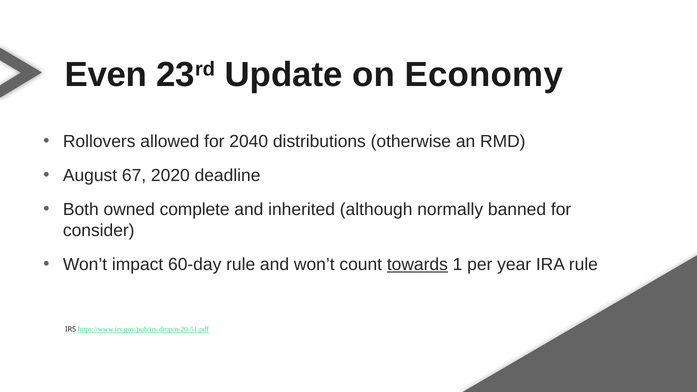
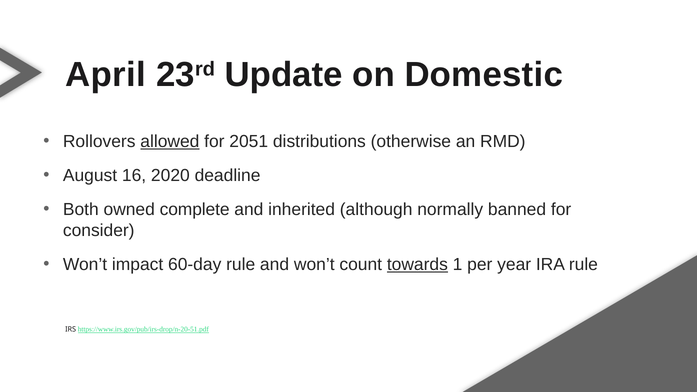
Even: Even -> April (106, 75)
Economy: Economy -> Domestic (484, 75)
allowed underline: none -> present (170, 142)
2040: 2040 -> 2051 (249, 142)
67: 67 -> 16 (134, 176)
